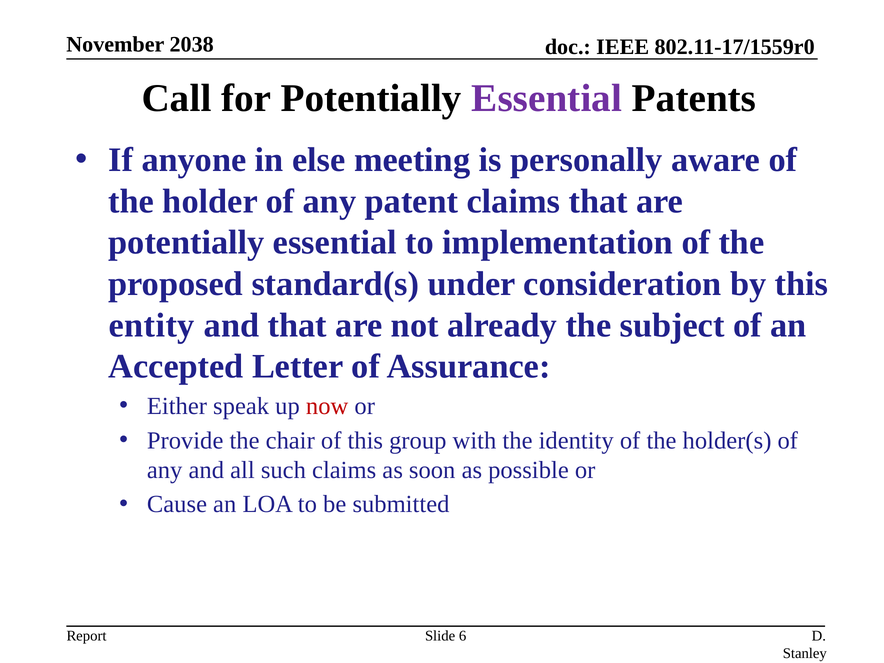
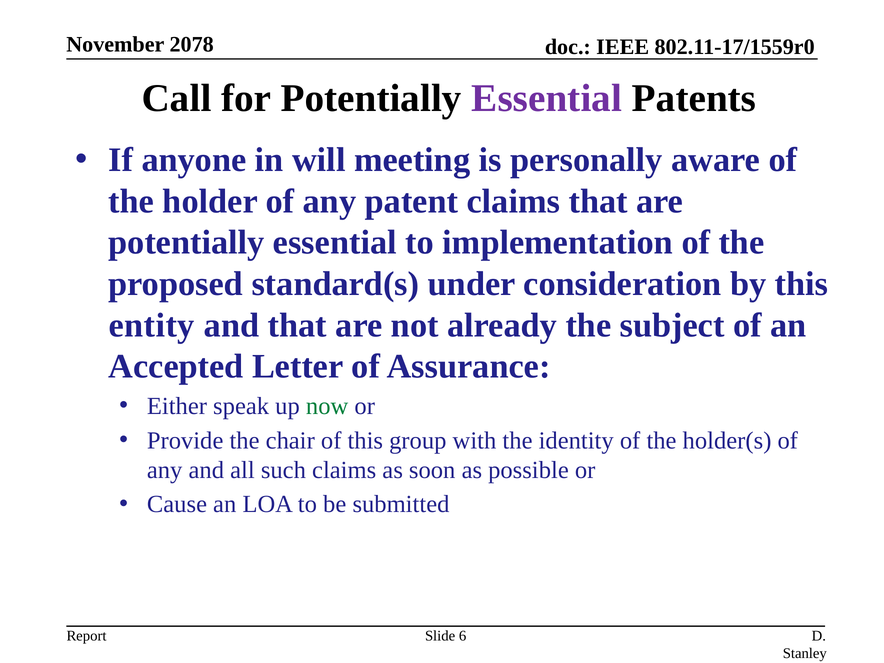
2038: 2038 -> 2078 (192, 44)
else: else -> will (319, 160)
now colour: red -> green (327, 406)
